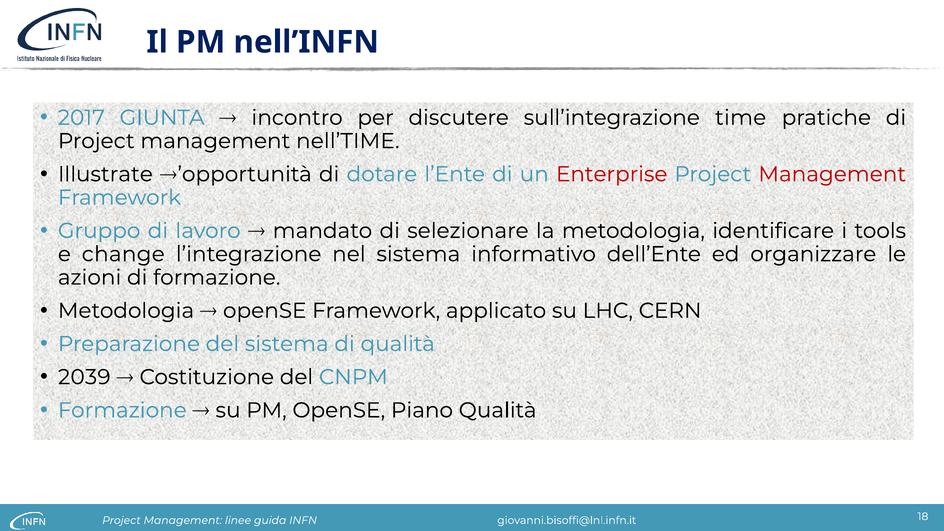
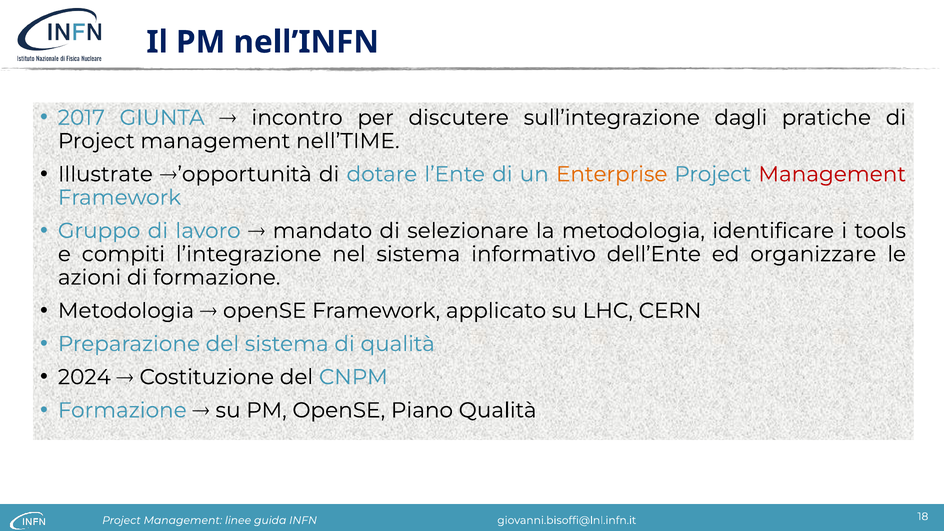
time: time -> dagli (741, 118)
Enterprise colour: red -> orange (612, 174)
change: change -> compiti (123, 254)
2039: 2039 -> 2024 (84, 377)
